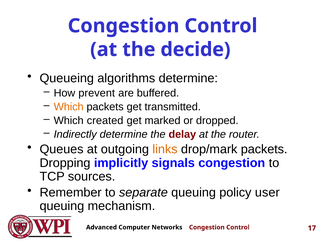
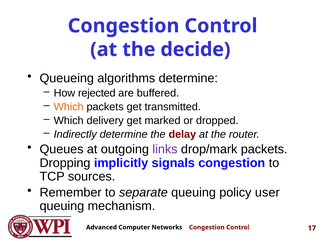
prevent: prevent -> rejected (97, 93)
created: created -> delivery (105, 121)
links colour: orange -> purple (165, 149)
